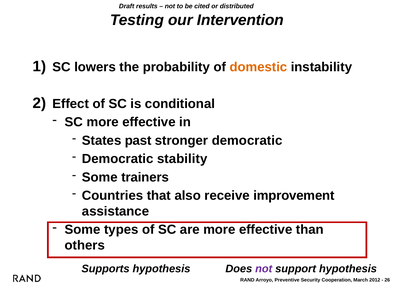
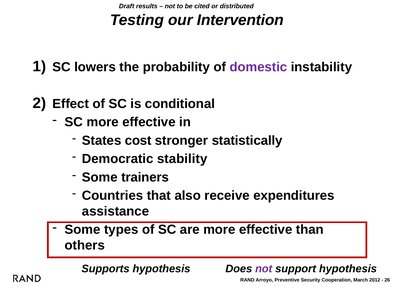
domestic colour: orange -> purple (258, 67)
past: past -> cost (138, 141)
stronger democratic: democratic -> statistically (247, 141)
improvement: improvement -> expenditures (294, 196)
